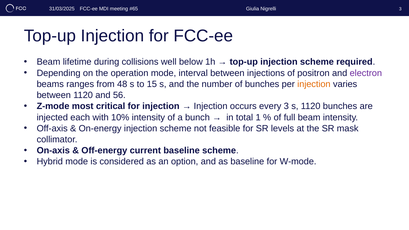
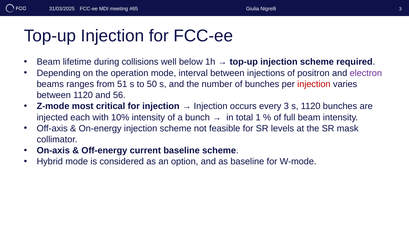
48: 48 -> 51 (122, 84)
15: 15 -> 50 (152, 84)
injection colour: orange -> red (314, 84)
